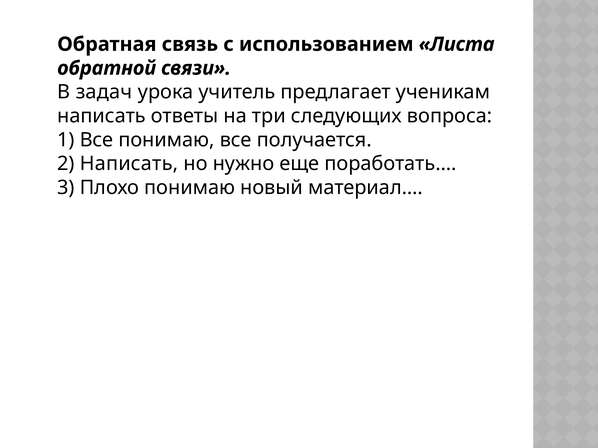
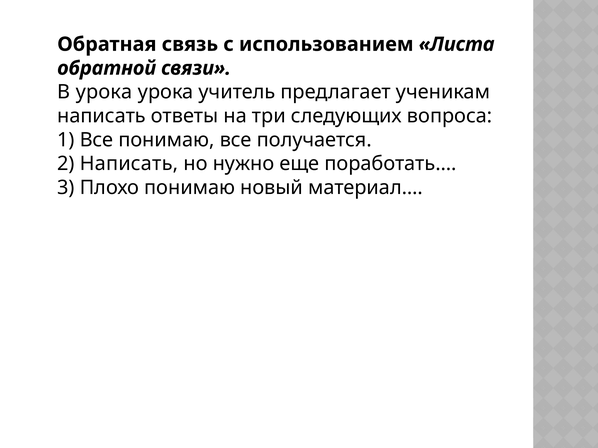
В задач: задач -> урока (104, 92)
